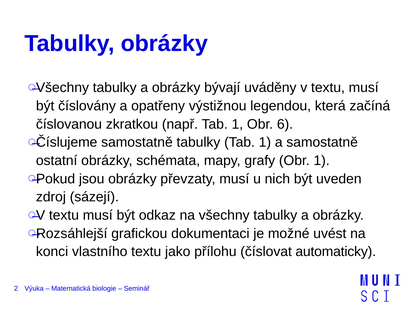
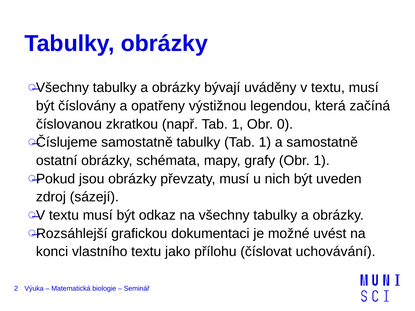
6: 6 -> 0 (285, 124)
automaticky: automaticky -> uchovávání (336, 252)
